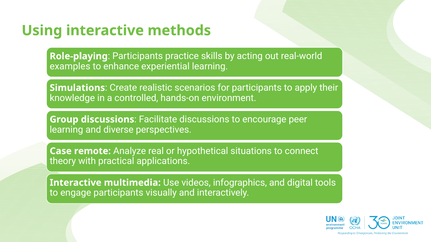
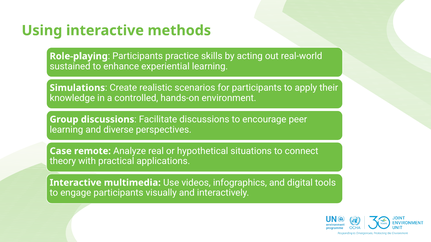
examples: examples -> sustained (70, 66)
